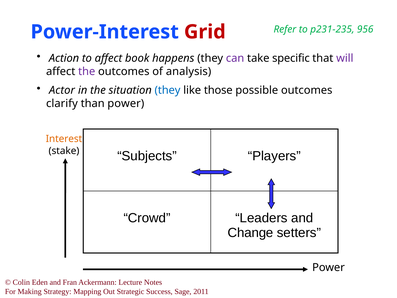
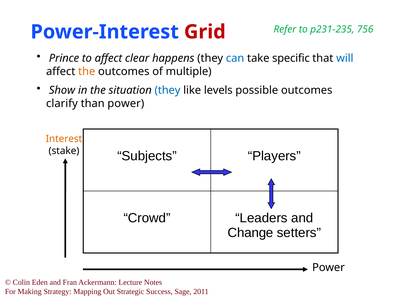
956: 956 -> 756 (365, 29)
Action: Action -> Prince (64, 58)
book: book -> clear (137, 58)
can colour: purple -> blue (235, 58)
will colour: purple -> blue (345, 58)
the colour: purple -> orange (87, 71)
analysis: analysis -> multiple (189, 71)
Actor: Actor -> Show (62, 90)
those: those -> levels (218, 90)
